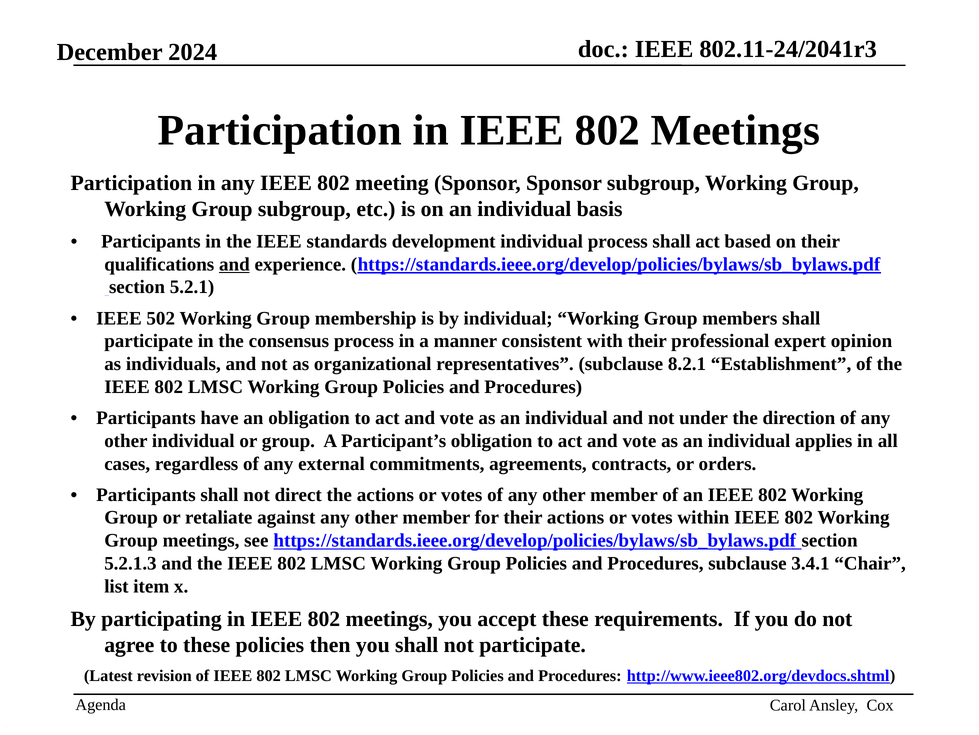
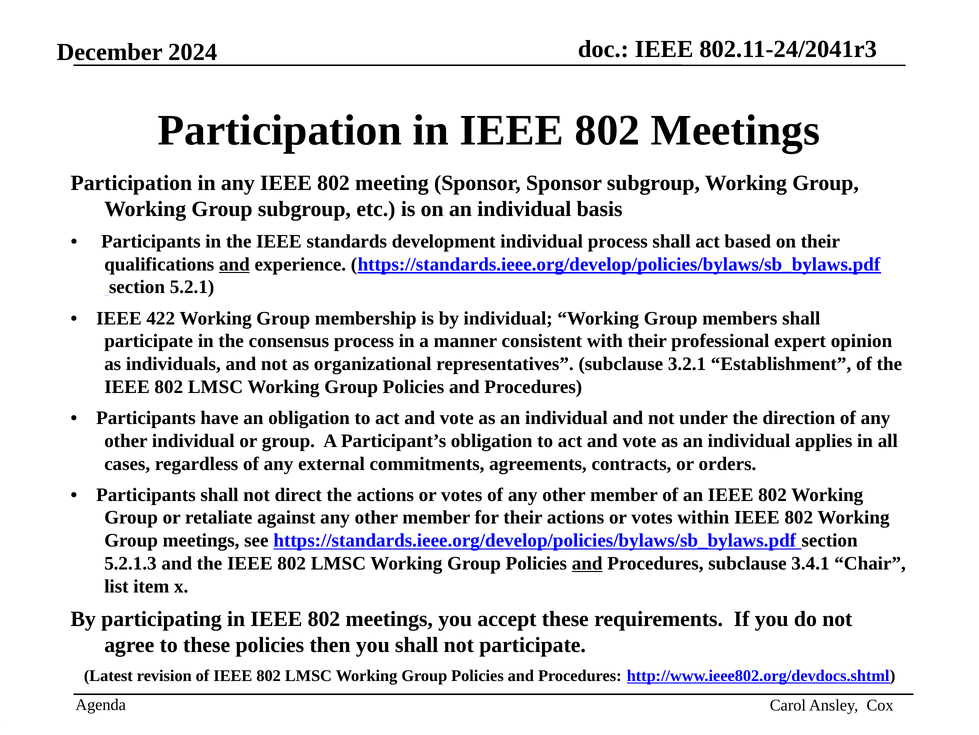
502: 502 -> 422 (161, 318)
8.2.1: 8.2.1 -> 3.2.1 (687, 364)
and underline: none -> present (587, 563)
